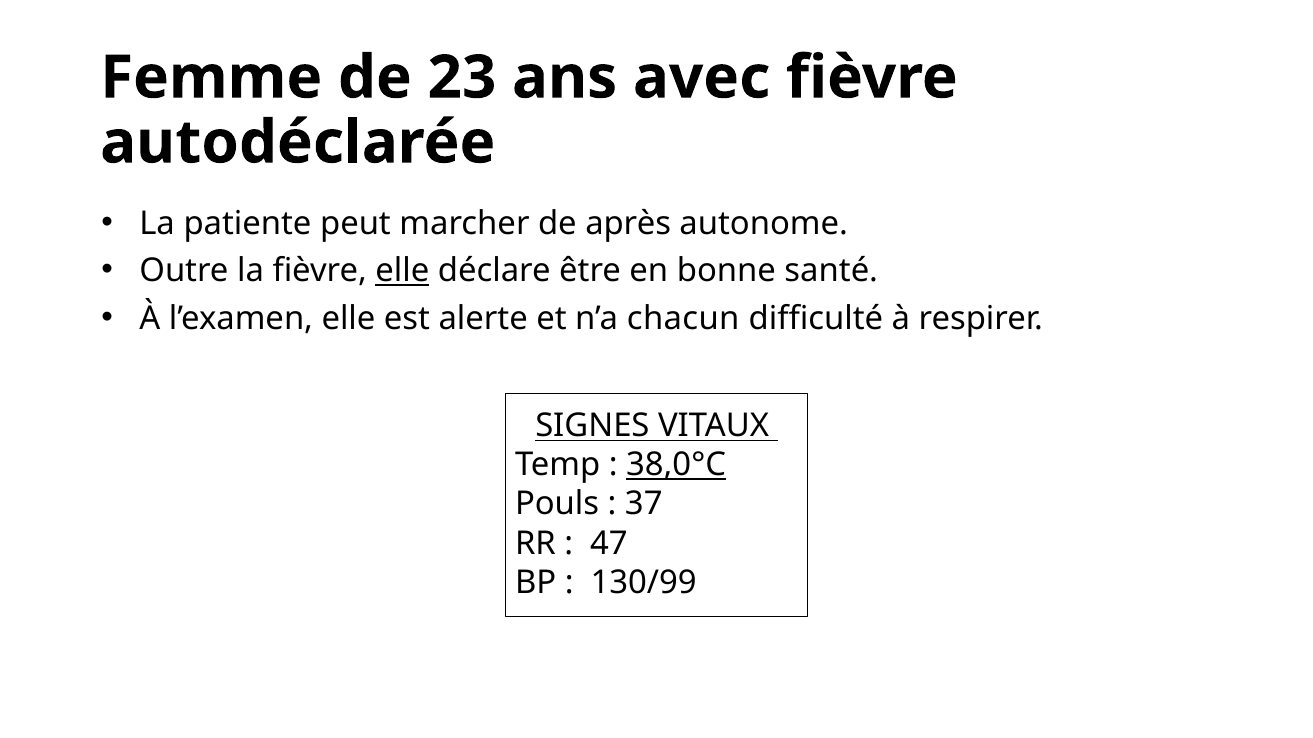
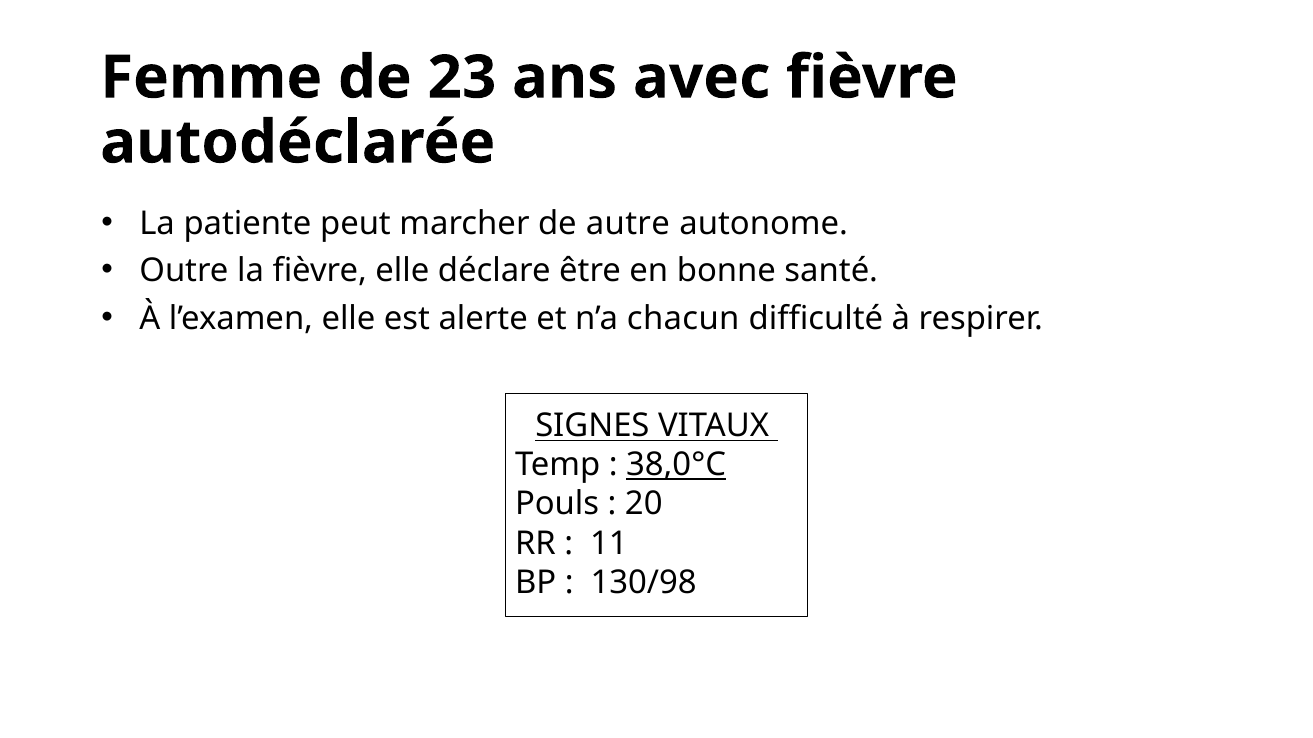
après: après -> autre (628, 224)
elle underline: present -> none (402, 271)
37: 37 -> 20 (644, 505)
47: 47 -> 11 (609, 544)
130/99: 130/99 -> 130/98 (644, 583)
